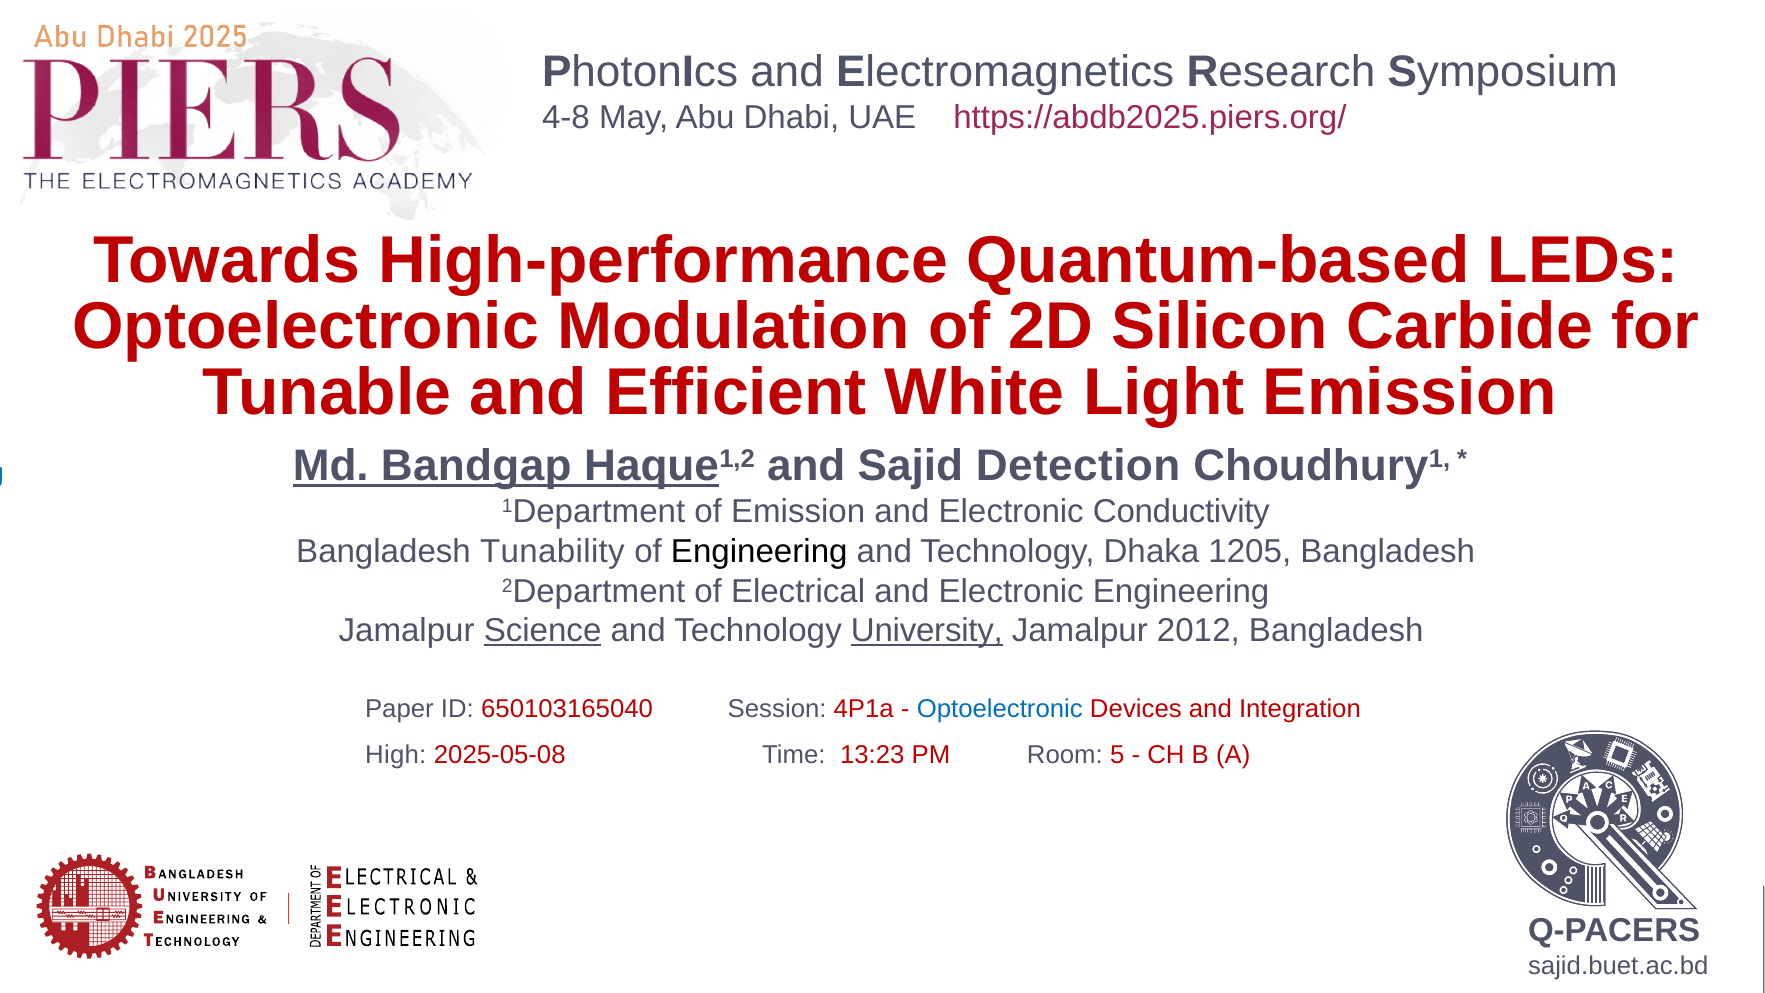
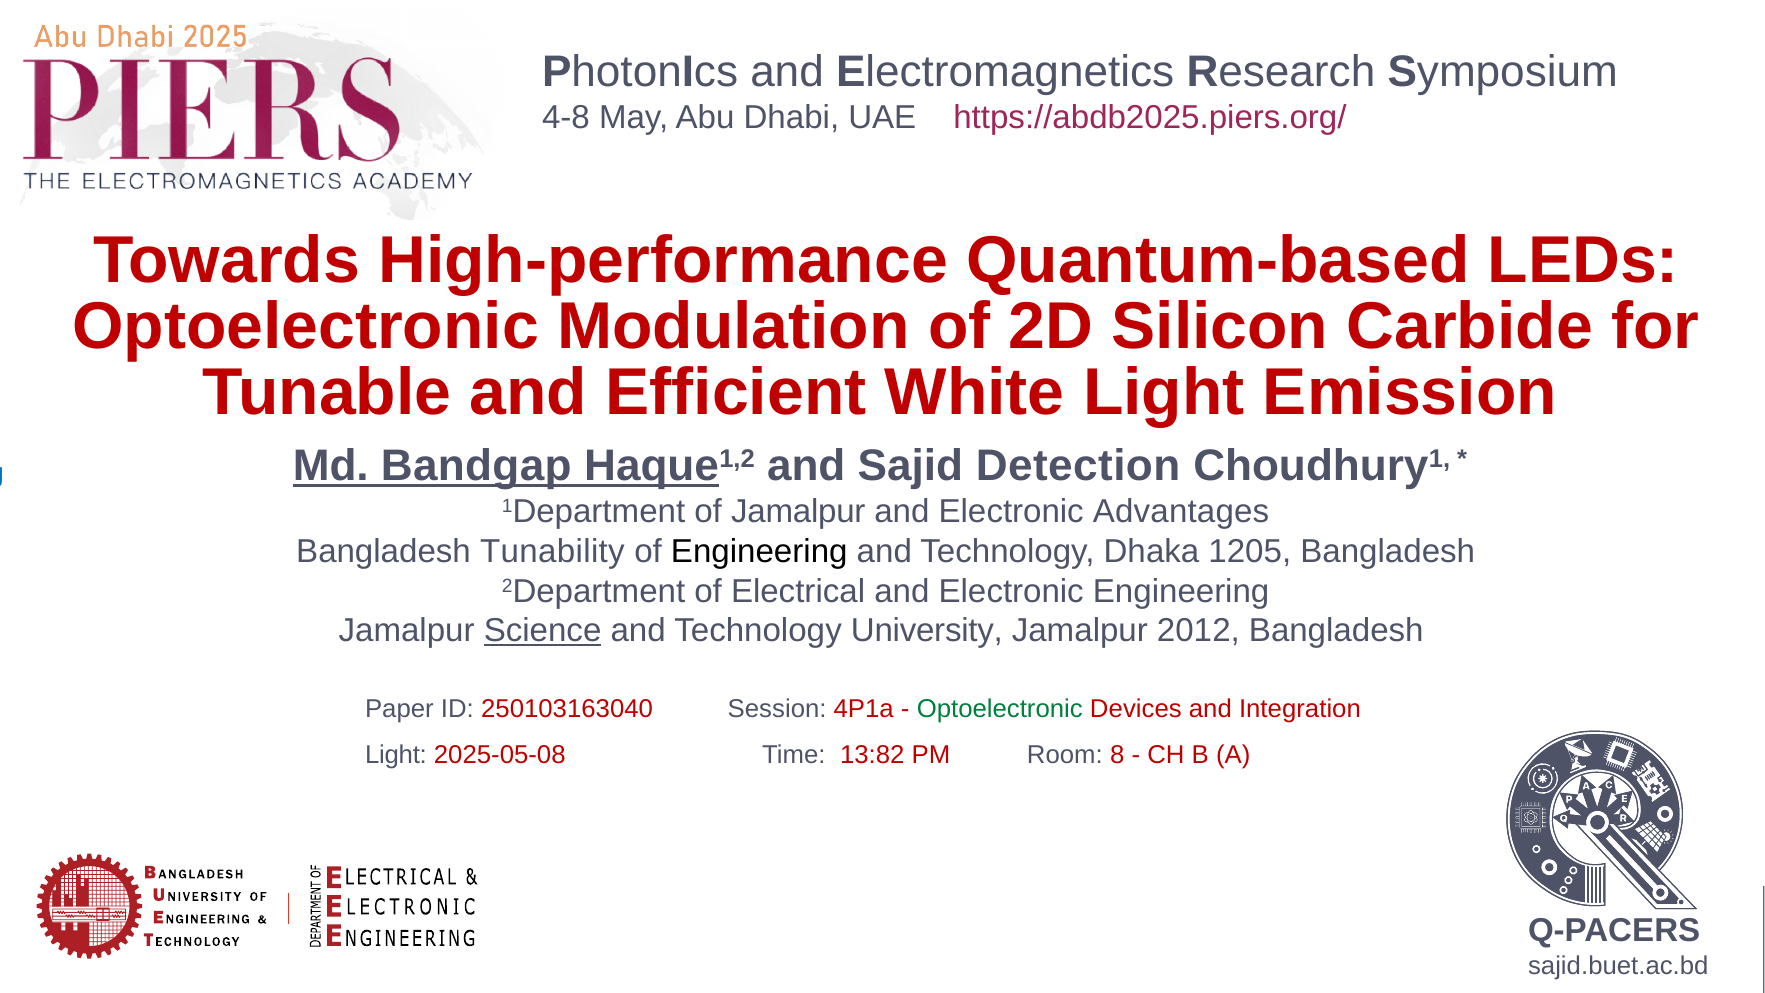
of Emission: Emission -> Jamalpur (798, 512)
Conductivity: Conductivity -> Advantages (1181, 512)
University underline: present -> none (927, 631)
650103165040: 650103165040 -> 250103163040 (567, 709)
Optoelectronic colour: blue -> green (1000, 709)
High: High -> Light (396, 755)
13:23: 13:23 -> 13:82 (872, 755)
5: 5 -> 8 (1117, 755)
